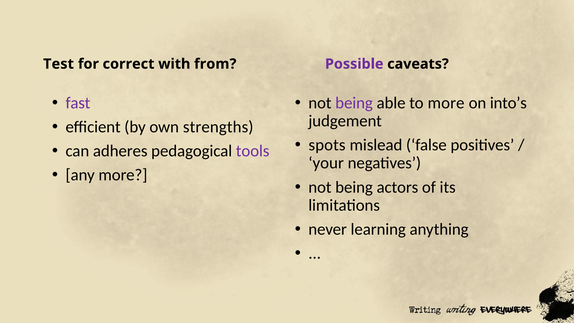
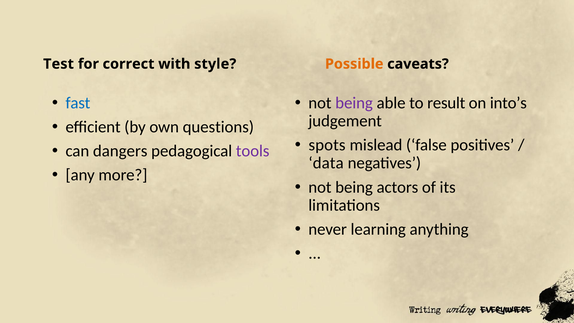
from: from -> style (215, 64)
Possible colour: purple -> orange (354, 64)
fast colour: purple -> blue (78, 103)
to more: more -> result (446, 103)
strengths: strengths -> questions (218, 127)
adheres: adheres -> dangers (120, 151)
your: your -> data (326, 163)
